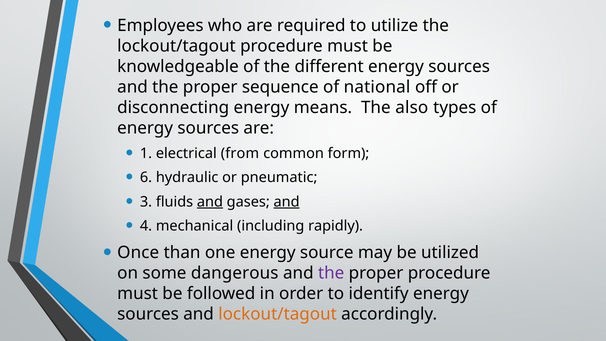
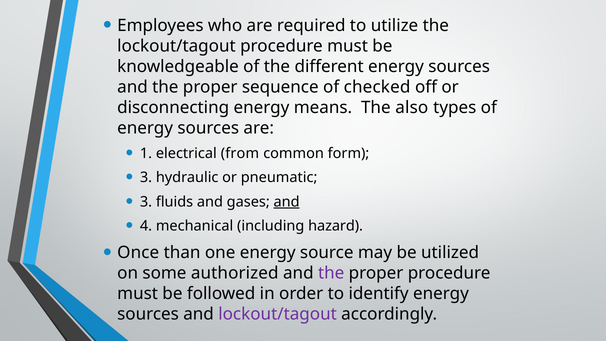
national: national -> checked (377, 87)
6: 6 -> 3 (146, 178)
and underline: present -> none (210, 202)
rapidly: rapidly -> hazard (336, 226)
dangerous: dangerous -> authorized (235, 273)
lockout/tagout colour: orange -> purple (278, 314)
